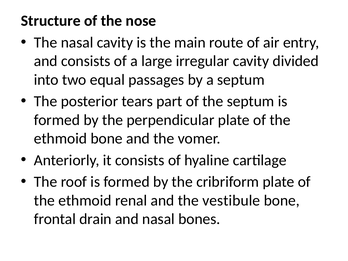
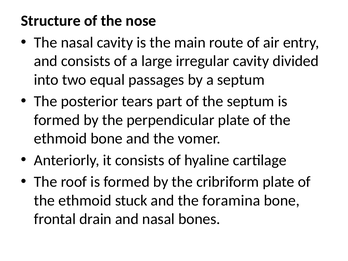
renal: renal -> stuck (131, 200)
vestibule: vestibule -> foramina (231, 200)
